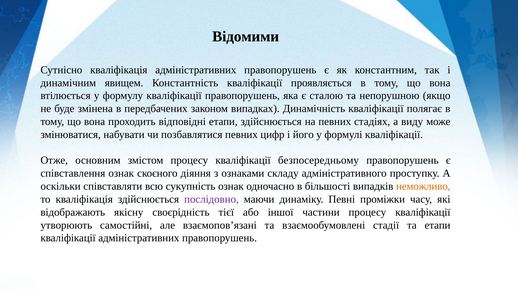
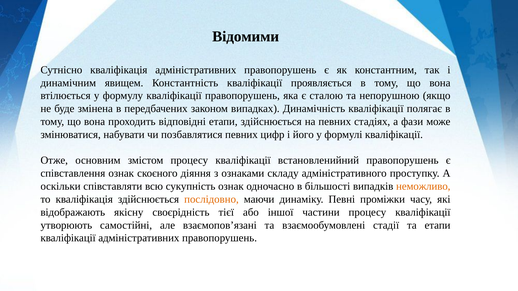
виду: виду -> фази (412, 122)
безпосередньому: безпосередньому -> встановленийний (318, 161)
послідовно colour: purple -> orange (211, 199)
